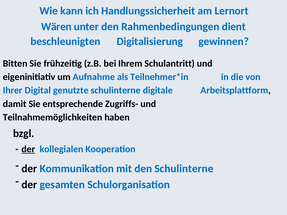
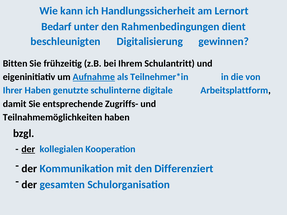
Wären: Wären -> Bedarf (56, 27)
Aufnahme underline: none -> present (94, 77)
Ihrer Digital: Digital -> Haben (38, 90)
den Schulinterne: Schulinterne -> Differenziert (184, 169)
